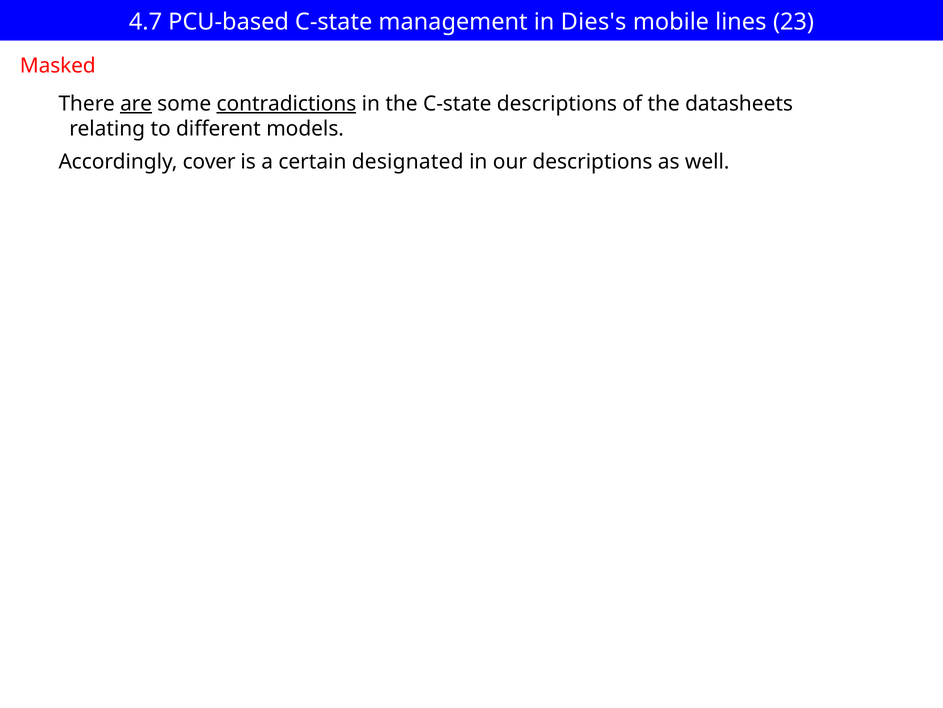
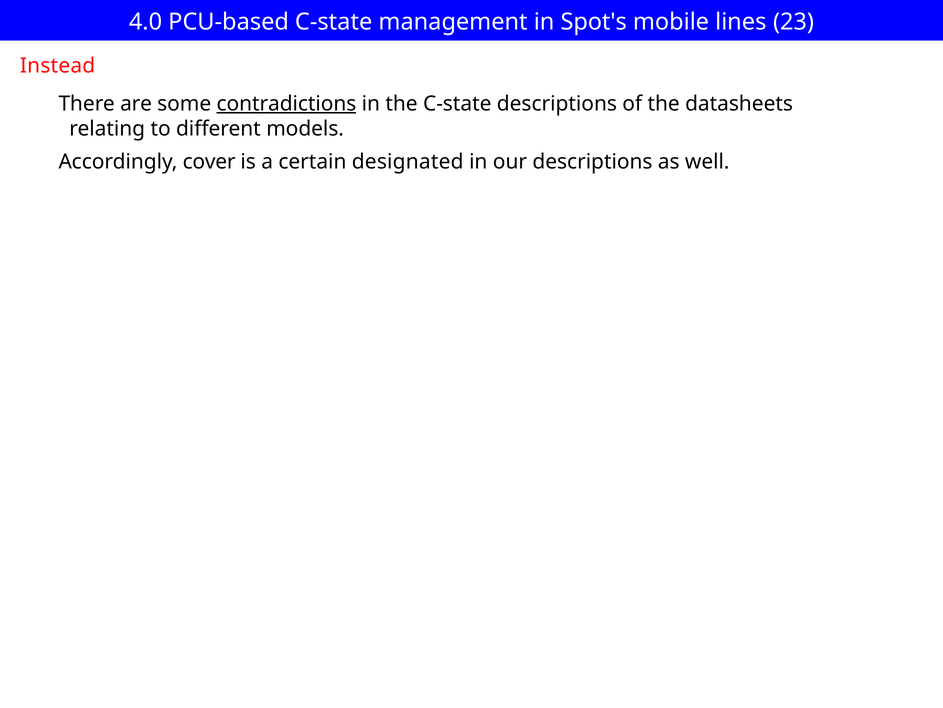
4.7: 4.7 -> 4.0 (146, 22)
Dies's: Dies's -> Spot's (594, 22)
Masked: Masked -> Instead (58, 66)
are underline: present -> none (136, 104)
